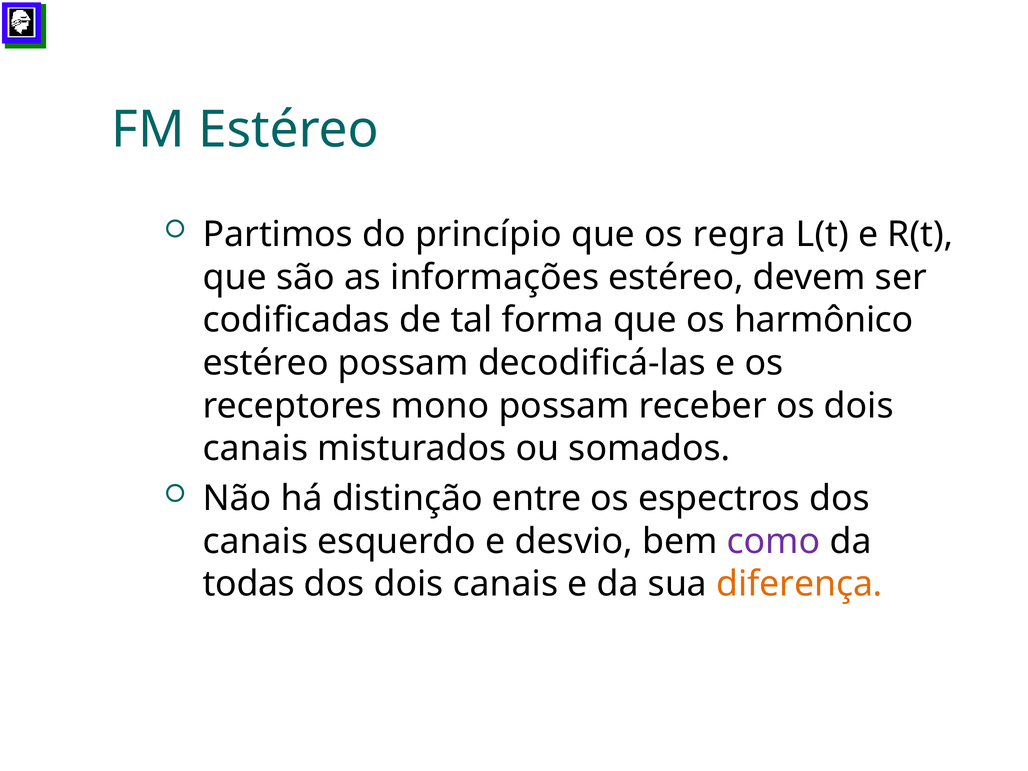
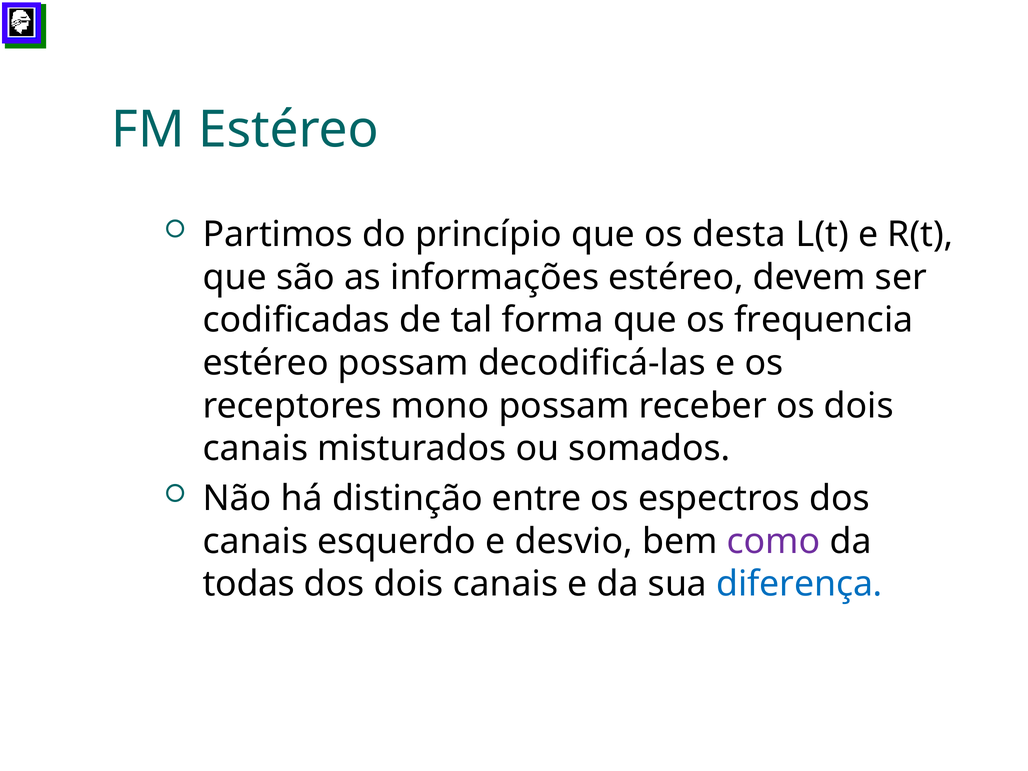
regra: regra -> desta (739, 234)
harmônico: harmônico -> frequencia (824, 320)
diferença colour: orange -> blue (799, 584)
